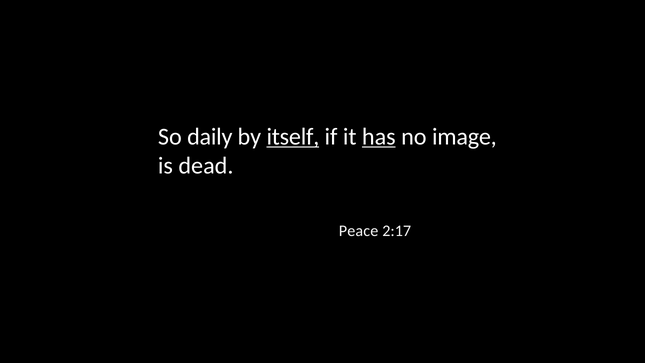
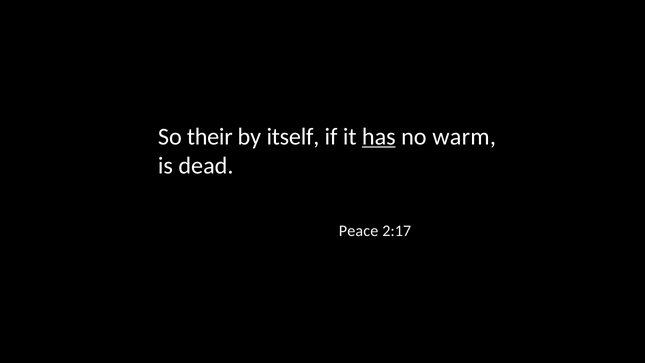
daily: daily -> their (210, 137)
itself underline: present -> none (293, 137)
image: image -> warm (464, 137)
